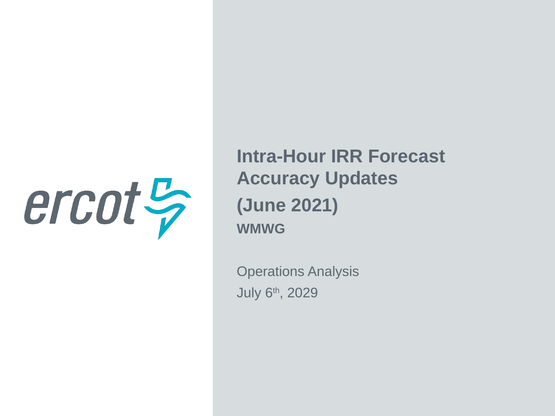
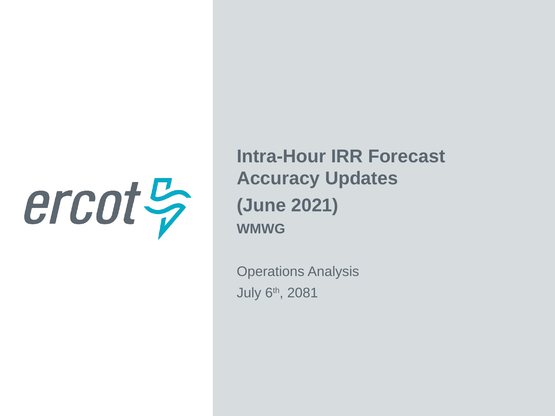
2029: 2029 -> 2081 (303, 293)
